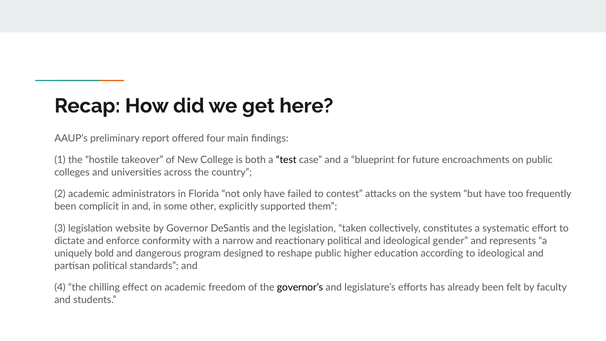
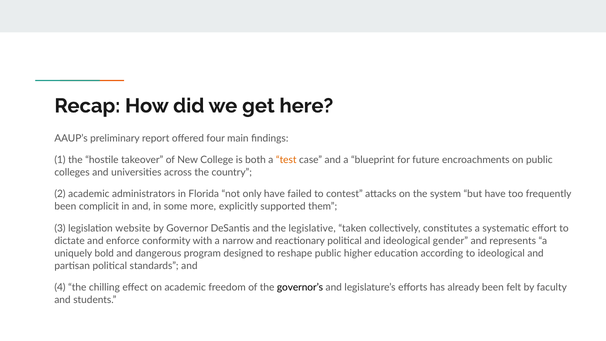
test colour: black -> orange (286, 160)
other: other -> more (203, 207)
the legislation: legislation -> legislative (312, 228)
